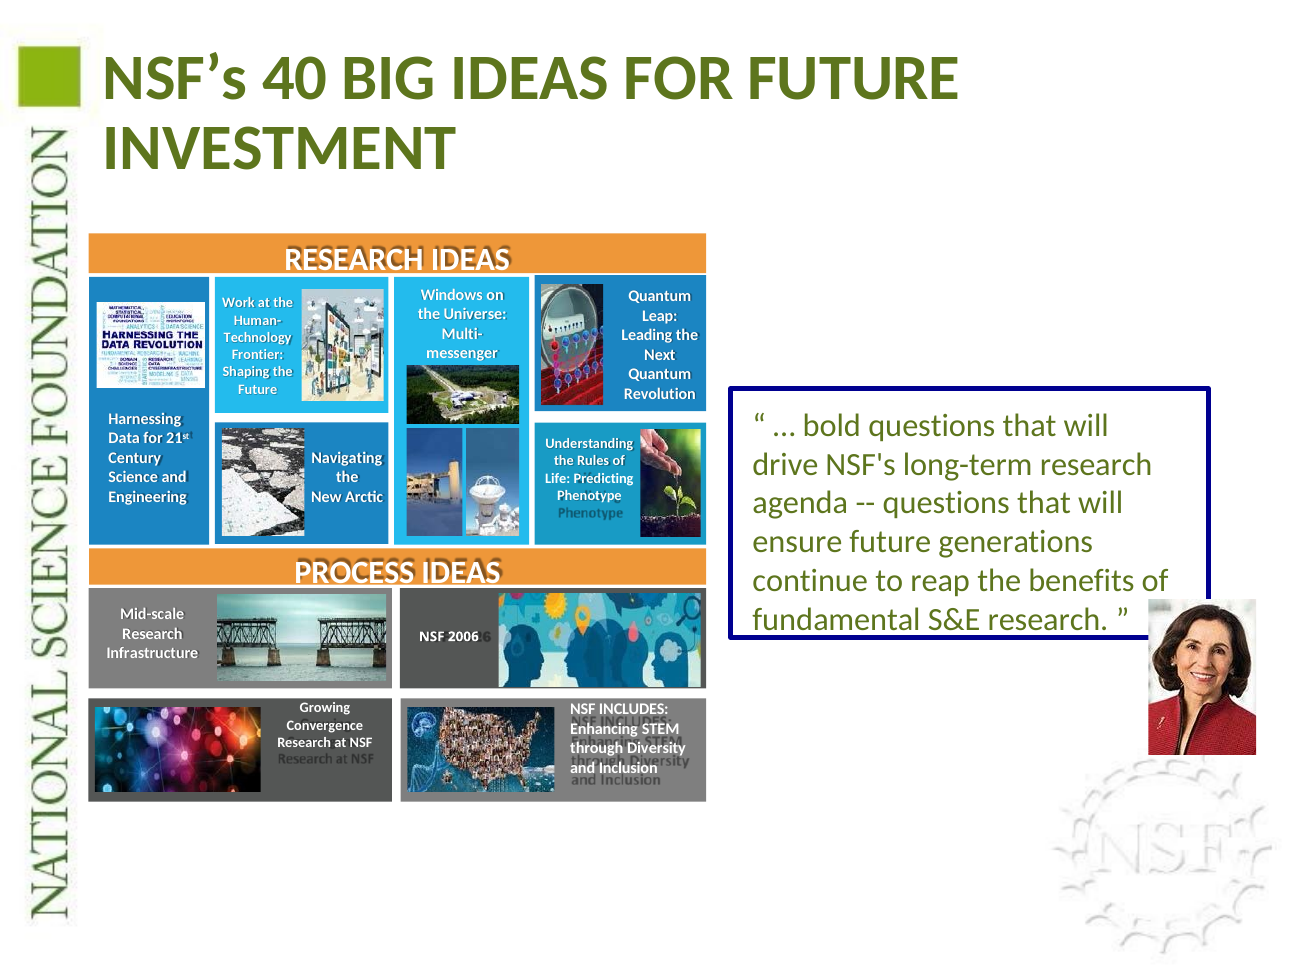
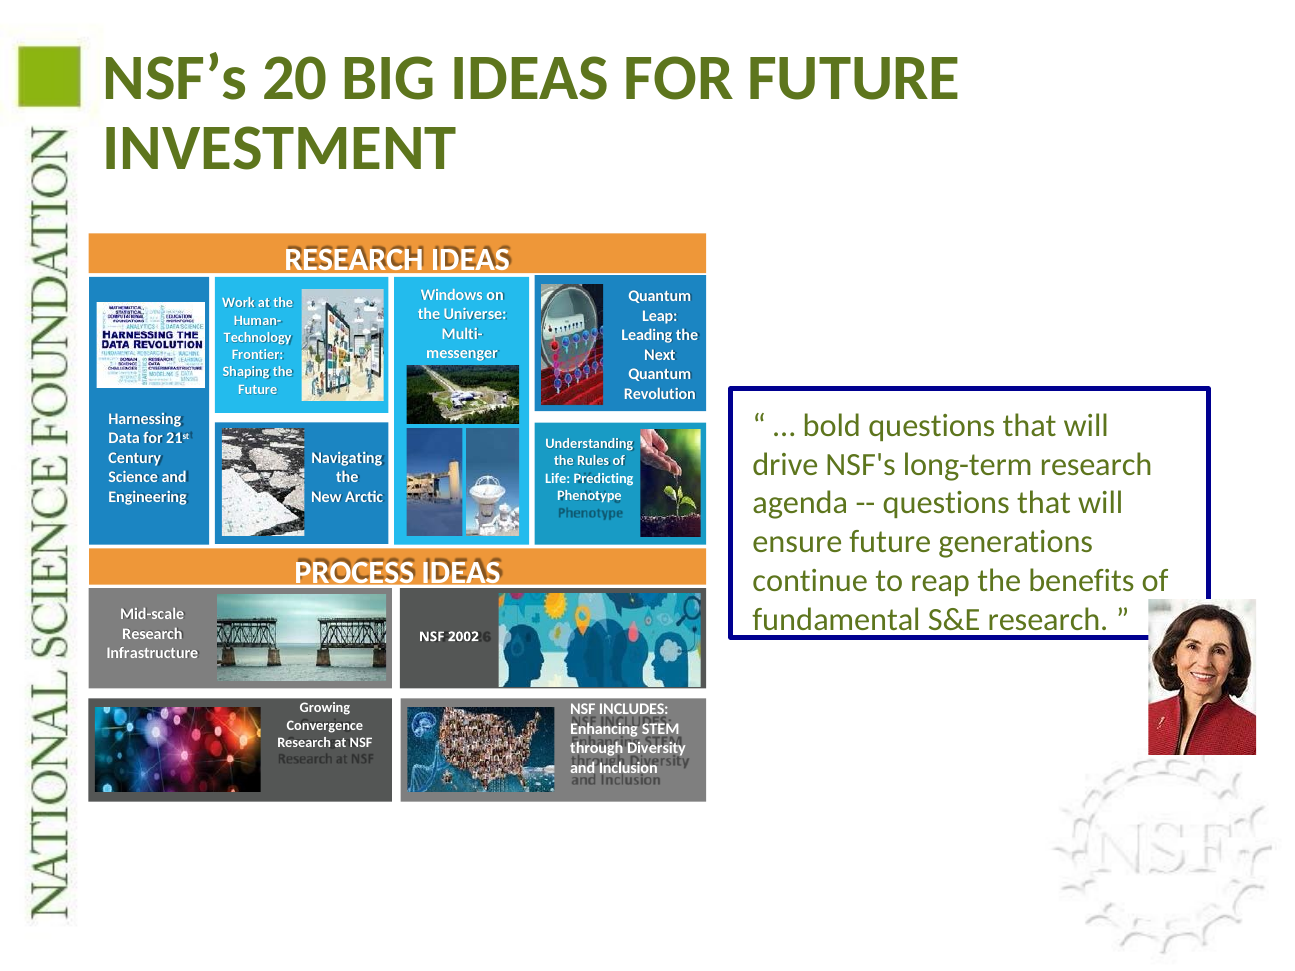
40: 40 -> 20 (295, 78)
2006: 2006 -> 2002 (463, 637)
